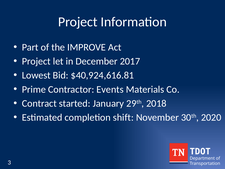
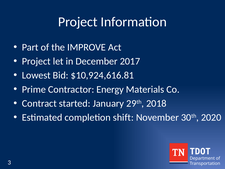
$40,924,616.81: $40,924,616.81 -> $10,924,616.81 (102, 75)
Events: Events -> Energy (110, 89)
